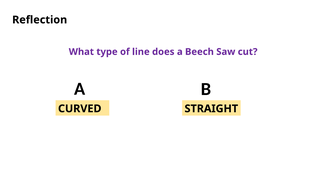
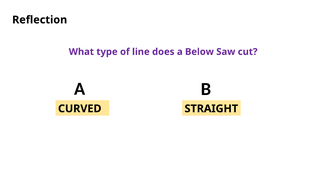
Beech: Beech -> Below (199, 52)
